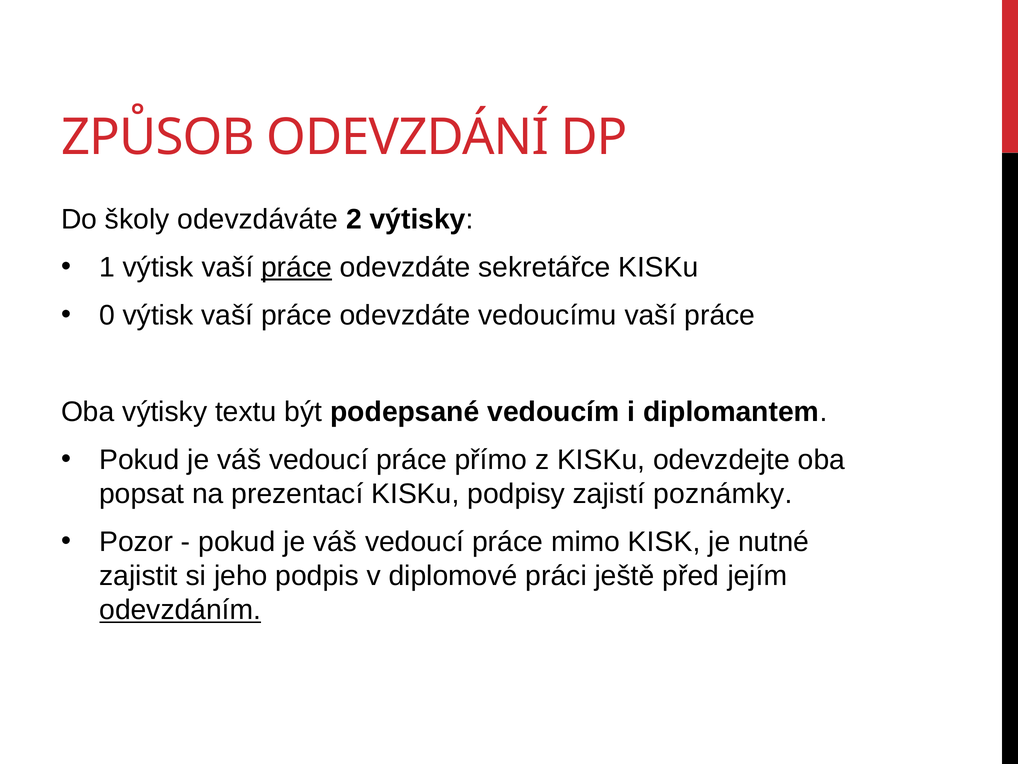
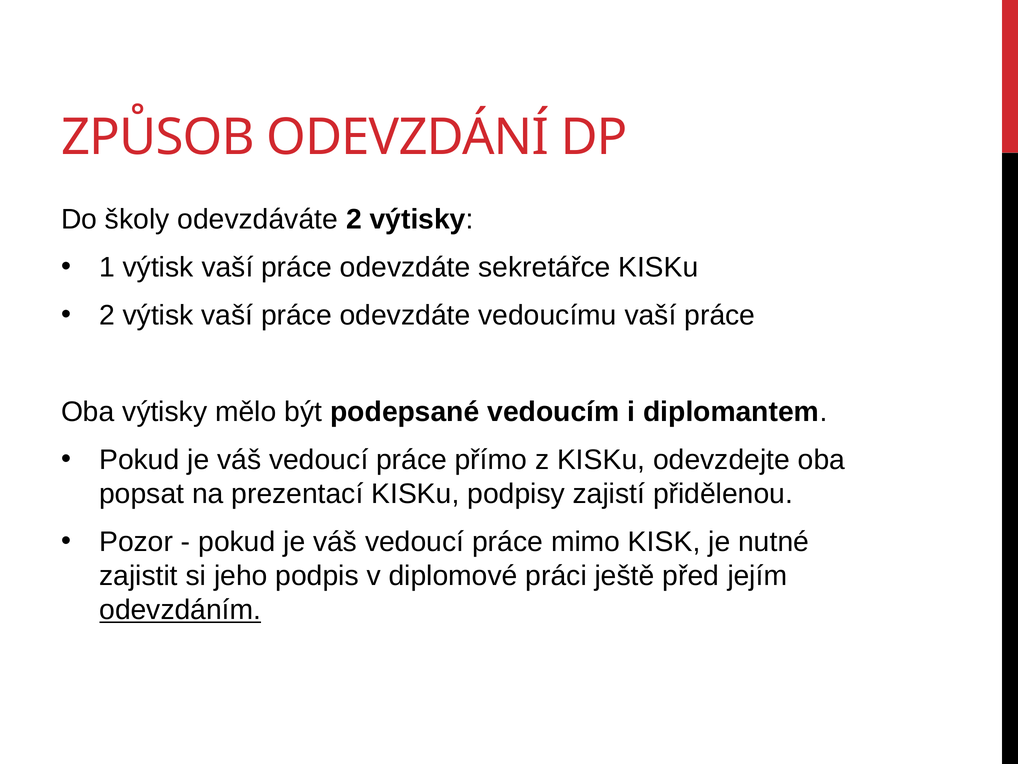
práce underline: present -> none (297, 267)
0: 0 -> 2 (107, 315)
textu: textu -> mělo (246, 412)
poznámky: poznámky -> přidělenou (723, 494)
